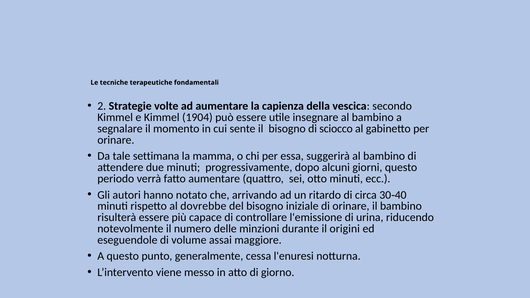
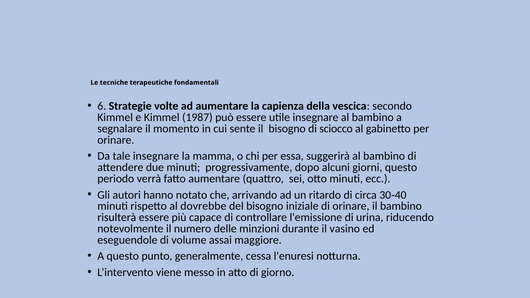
2: 2 -> 6 (102, 106)
1904: 1904 -> 1987 (197, 117)
tale settimana: settimana -> insegnare (156, 156)
origini: origini -> vasino (345, 229)
